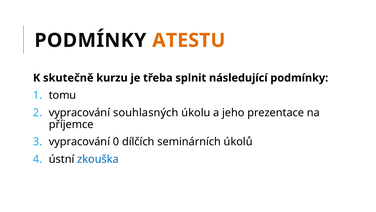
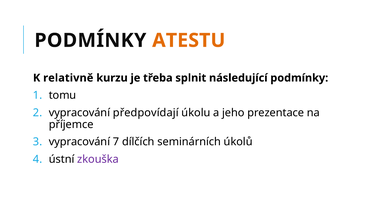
skutečně: skutečně -> relativně (68, 78)
souhlasných: souhlasných -> předpovídají (146, 112)
0: 0 -> 7 (116, 141)
zkouška colour: blue -> purple (98, 159)
